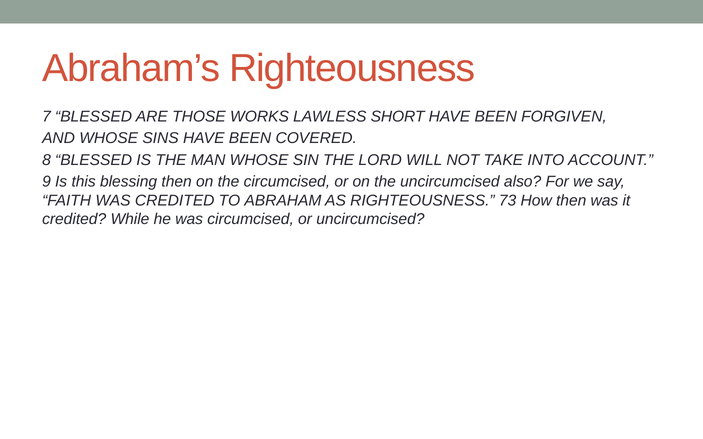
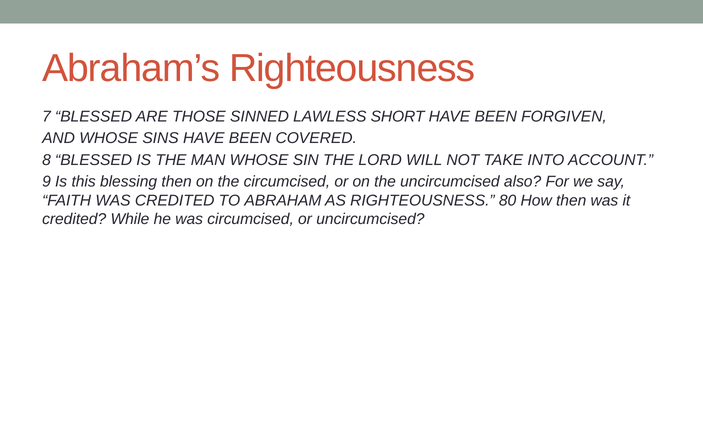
WORKS: WORKS -> SINNED (260, 116)
73: 73 -> 80 (508, 201)
